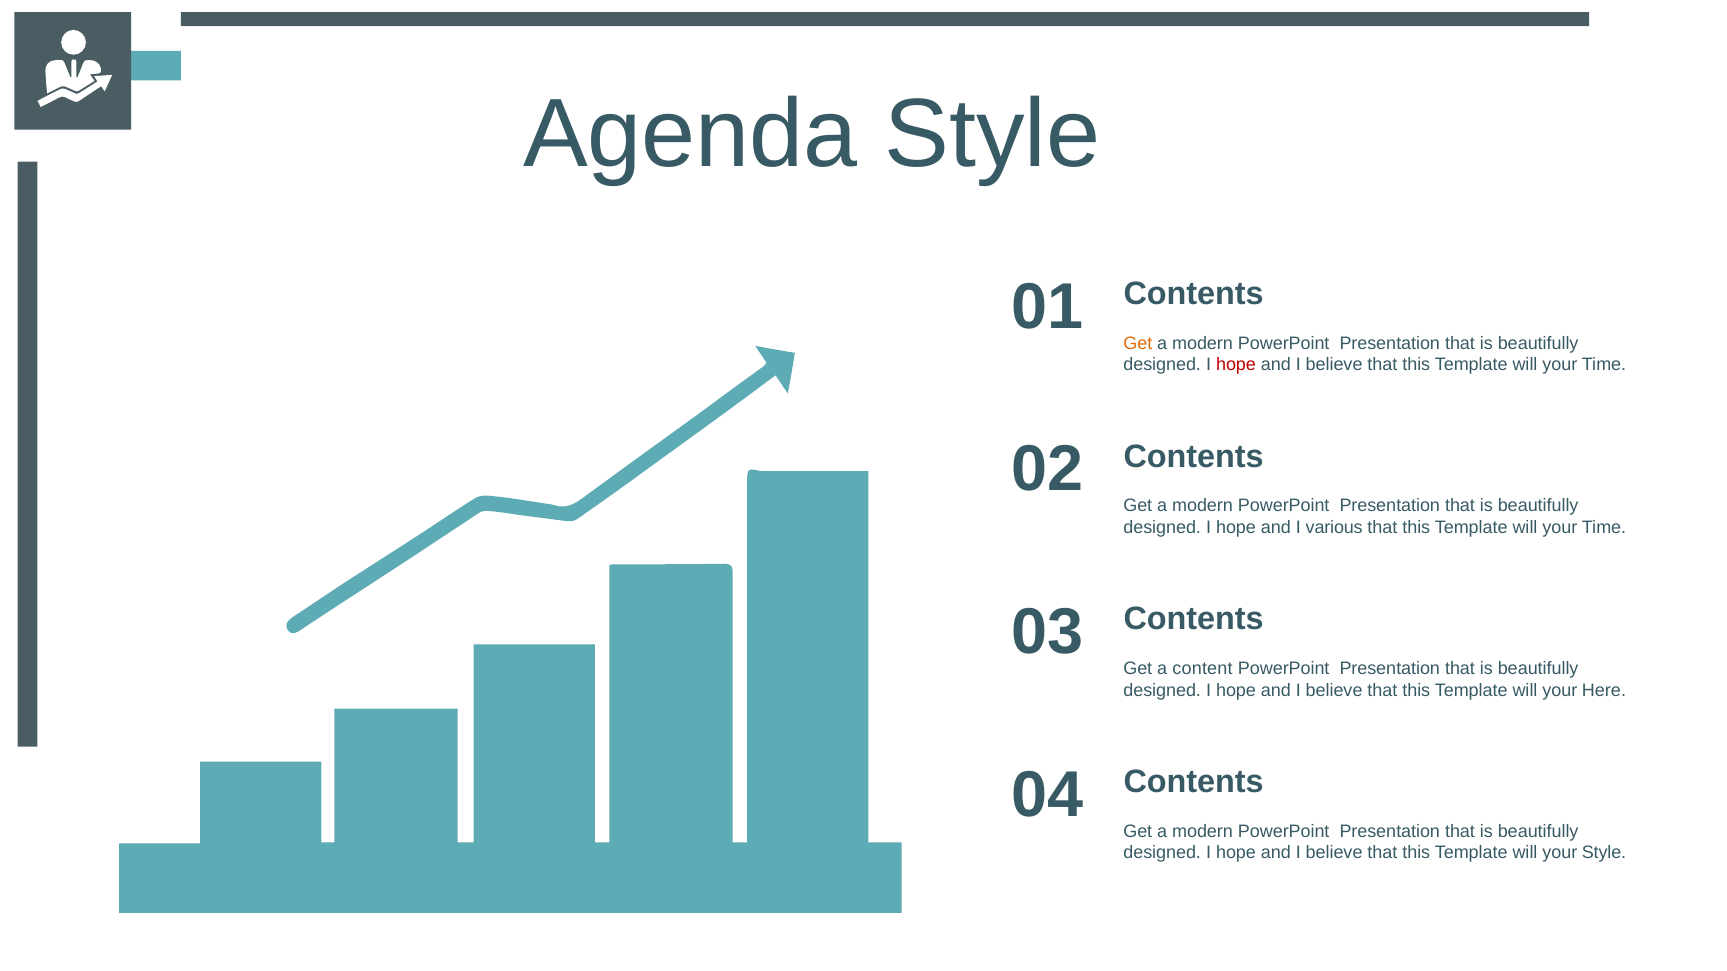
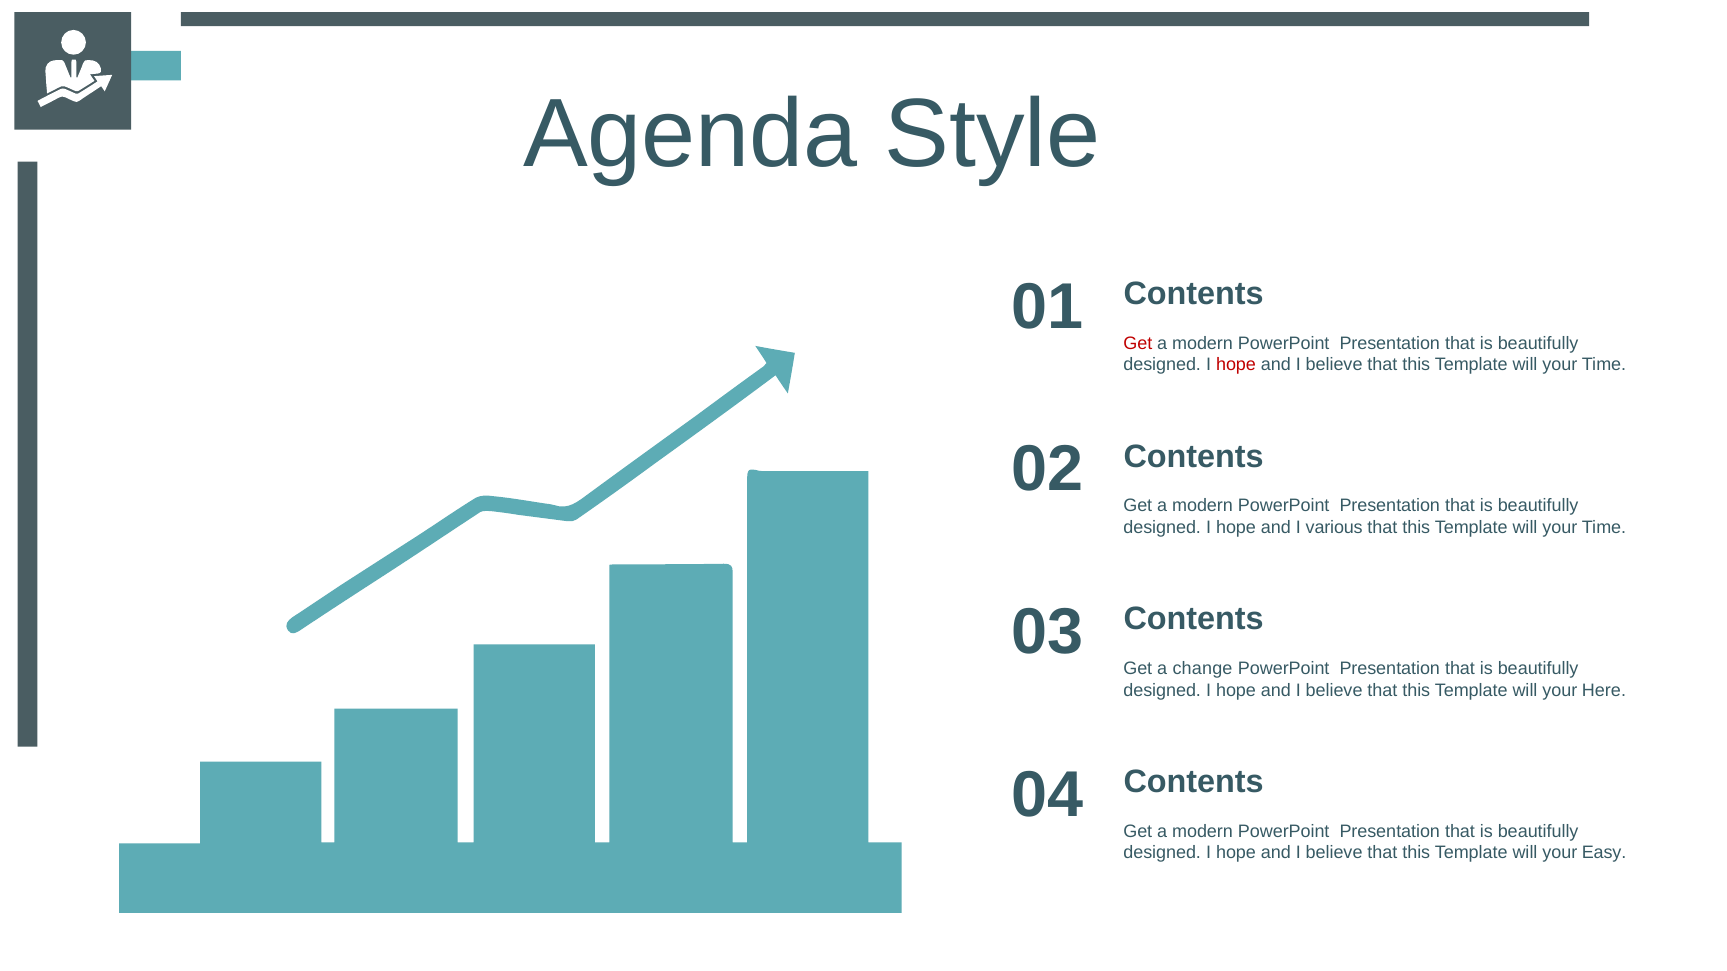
Get colour: orange -> red (1138, 343)
content: content -> change (1203, 669)
your Style: Style -> Easy (1604, 853)
